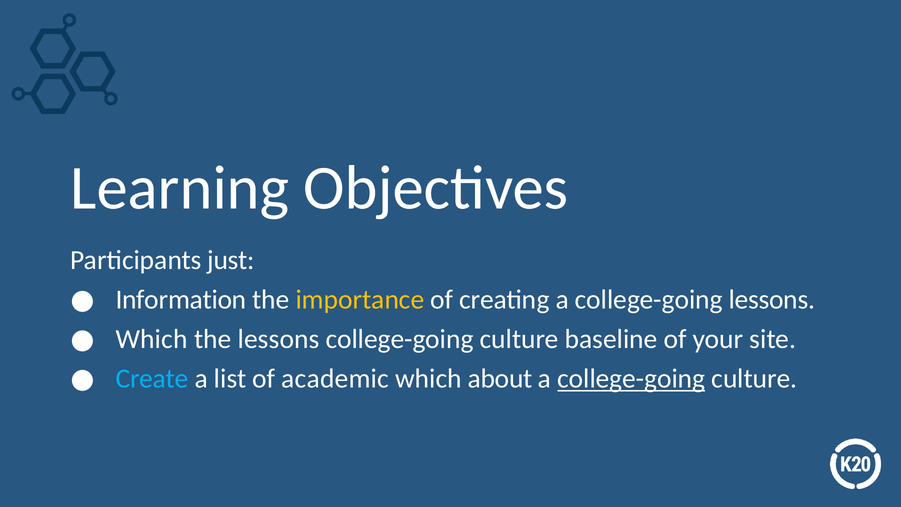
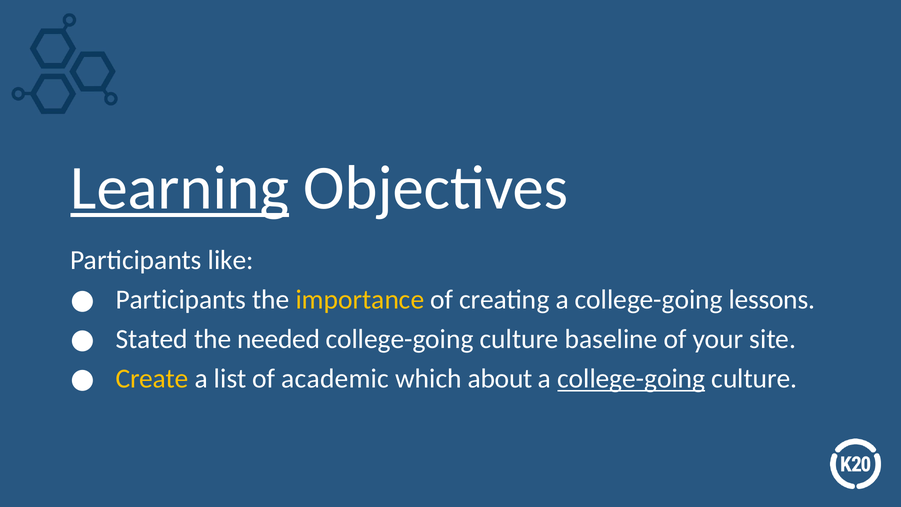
Learning underline: none -> present (180, 188)
just: just -> like (231, 260)
Information: Information -> Participants (181, 300)
Which: Which -> Stated (152, 339)
the lessons: lessons -> needed (279, 339)
Create colour: light blue -> yellow (152, 379)
